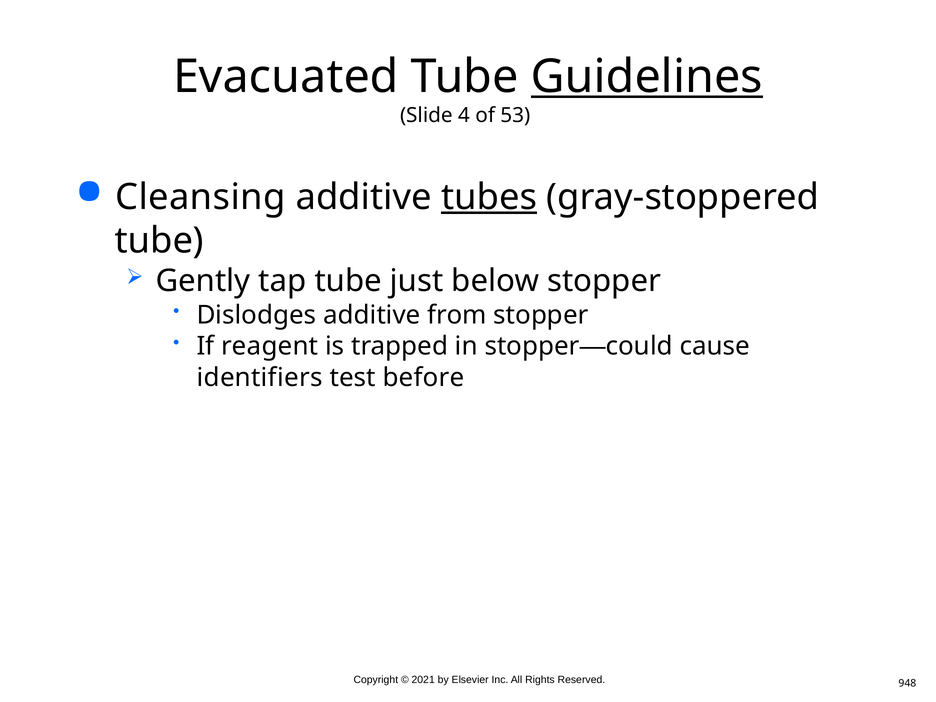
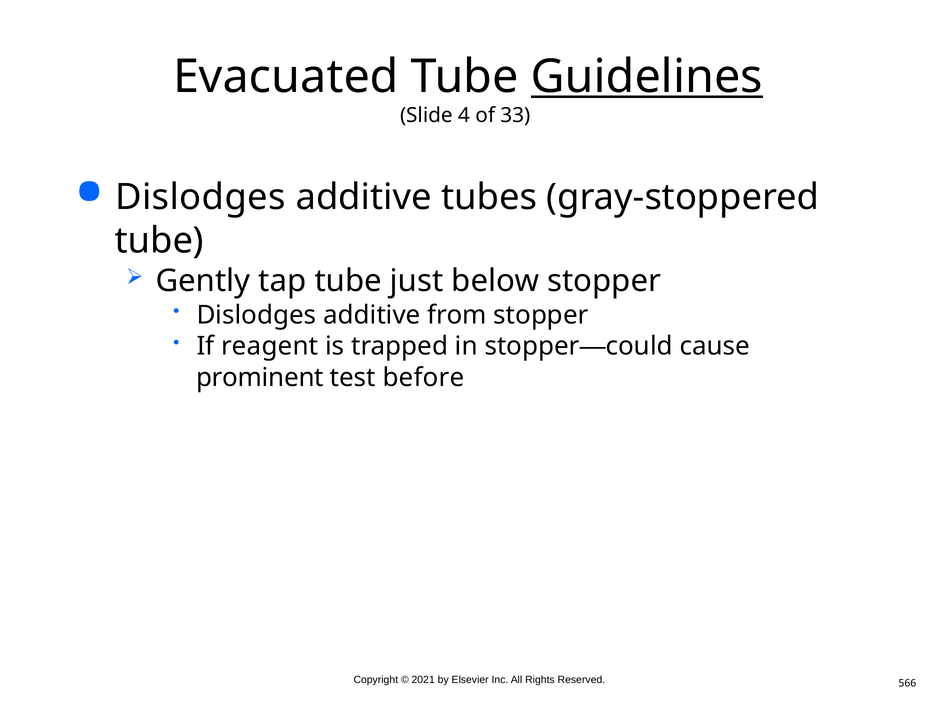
53: 53 -> 33 (515, 115)
Cleansing: Cleansing -> Dislodges (200, 197)
tubes underline: present -> none (489, 197)
identifiers: identifiers -> prominent (260, 377)
948: 948 -> 566 (907, 683)
